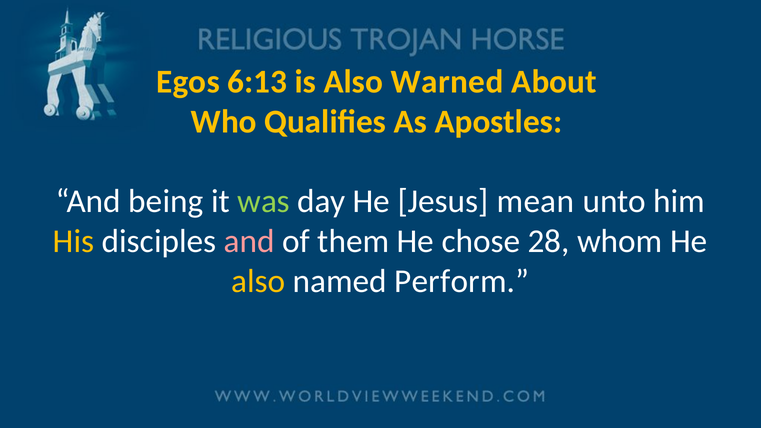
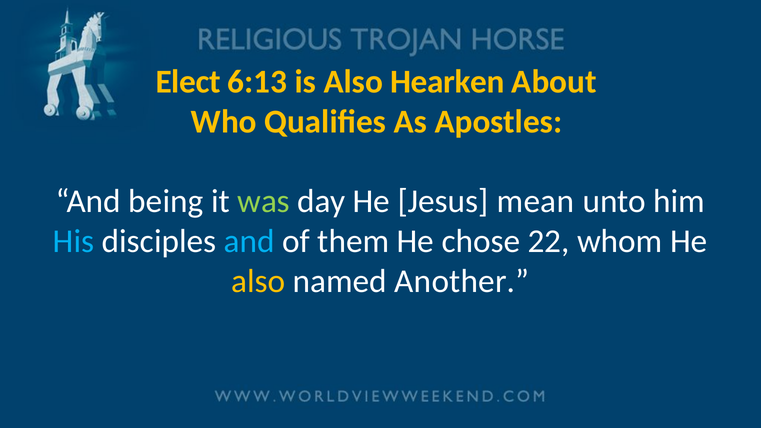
Egos: Egos -> Elect (188, 82)
Warned: Warned -> Hearken (447, 82)
His colour: yellow -> light blue (74, 241)
and colour: pink -> light blue (249, 241)
28: 28 -> 22 (549, 241)
Perform: Perform -> Another (462, 281)
